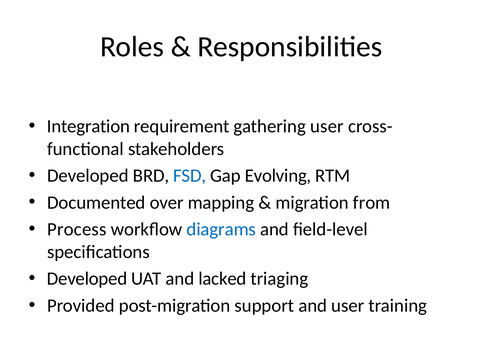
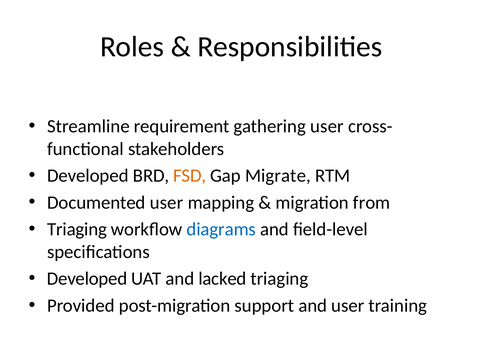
Integration: Integration -> Streamline (88, 126)
FSD colour: blue -> orange (190, 176)
Evolving: Evolving -> Migrate (278, 176)
Documented over: over -> user (167, 203)
Process: Process -> Triaging (77, 229)
